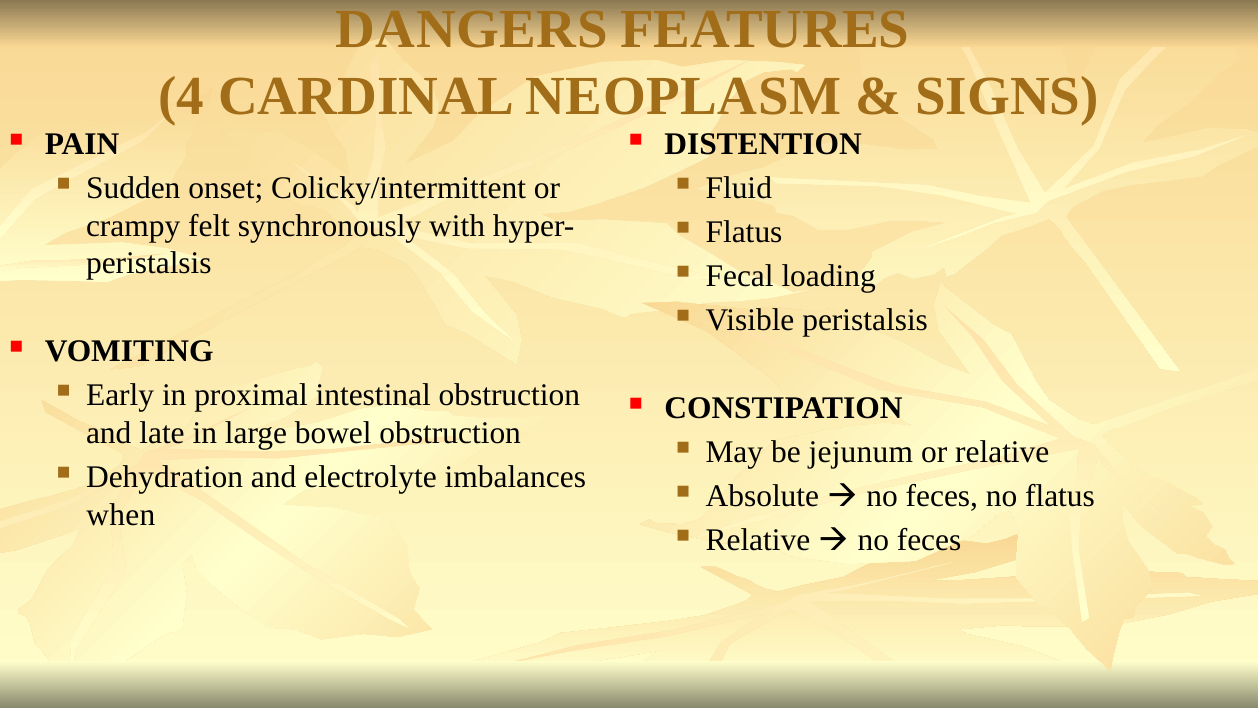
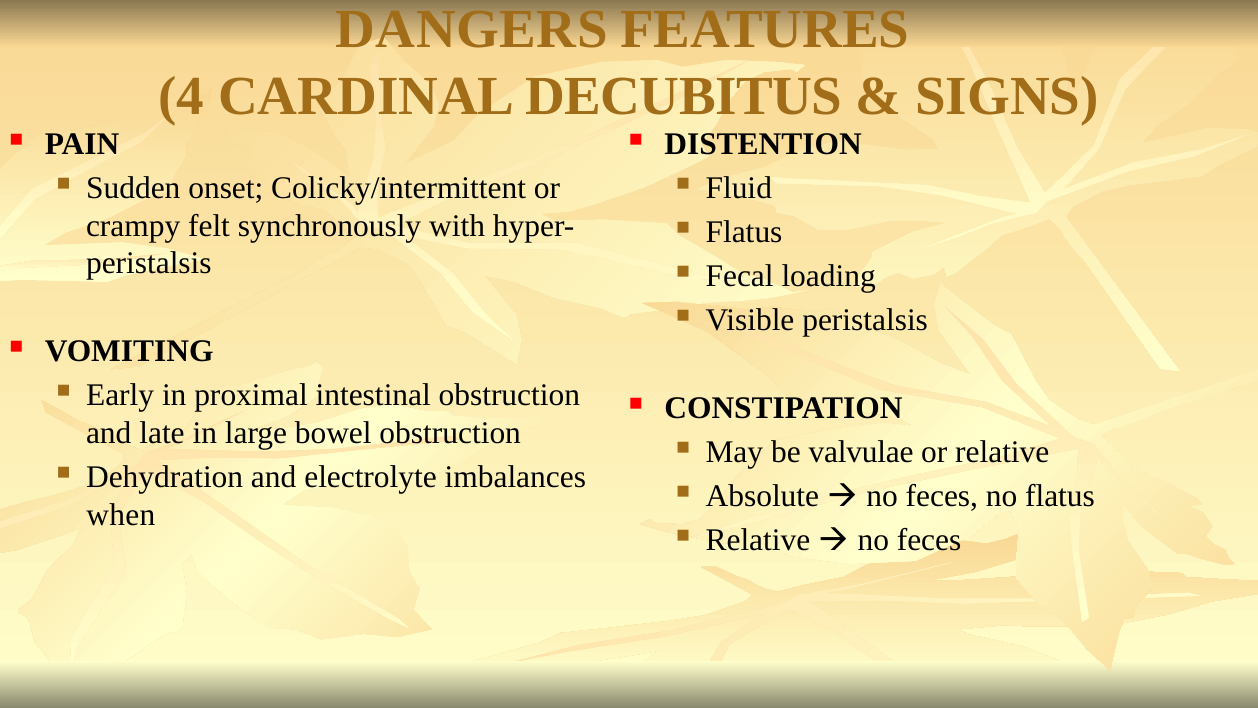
NEOPLASM: NEOPLASM -> DECUBITUS (684, 96)
jejunum: jejunum -> valvulae (861, 452)
